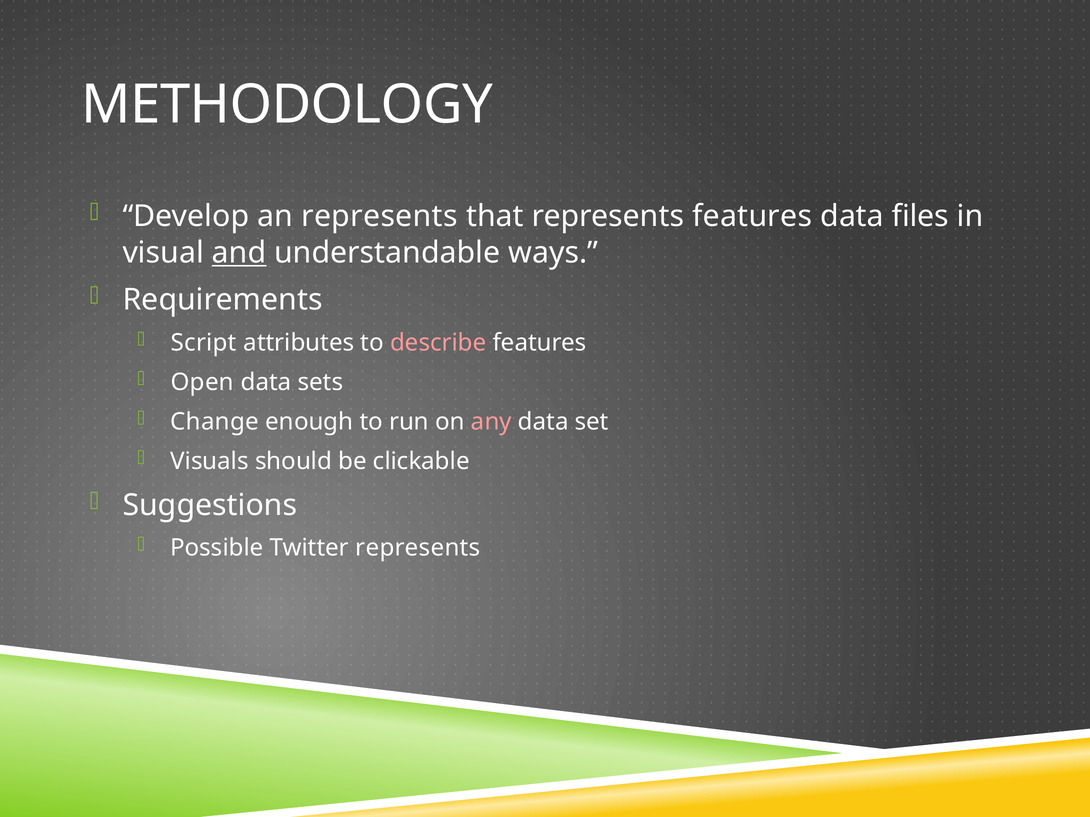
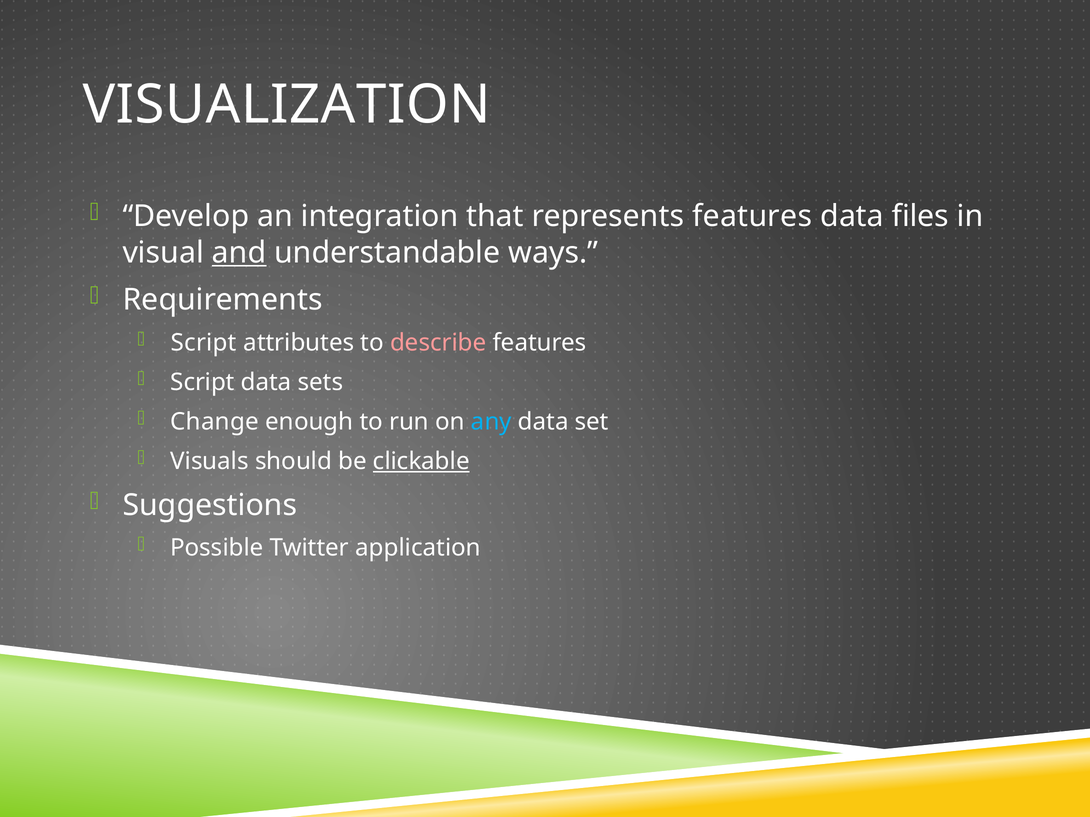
METHODOLOGY: METHODOLOGY -> VISUALIZATION (287, 105)
an represents: represents -> integration (380, 217)
Open: Open -> Script (202, 382)
any colour: pink -> light blue (491, 422)
clickable underline: none -> present (421, 462)
Twitter represents: represents -> application (418, 548)
